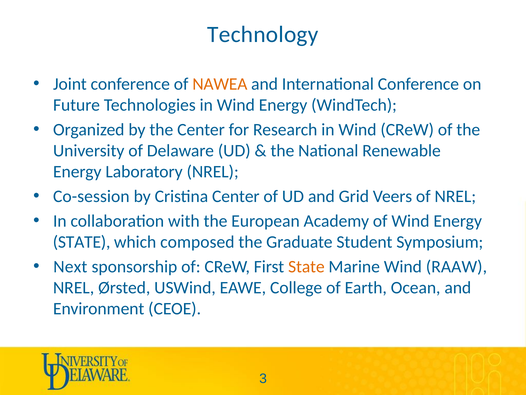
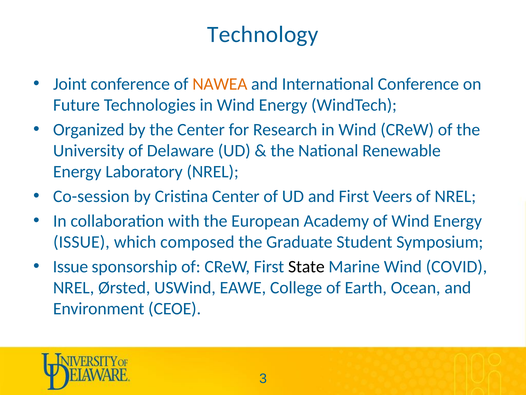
and Grid: Grid -> First (354, 196)
STATE: STATE -> ISSUE (81, 242)
Next: Next -> Issue (70, 266)
State colour: orange -> black (306, 266)
RAAW: RAAW -> COVID (457, 266)
